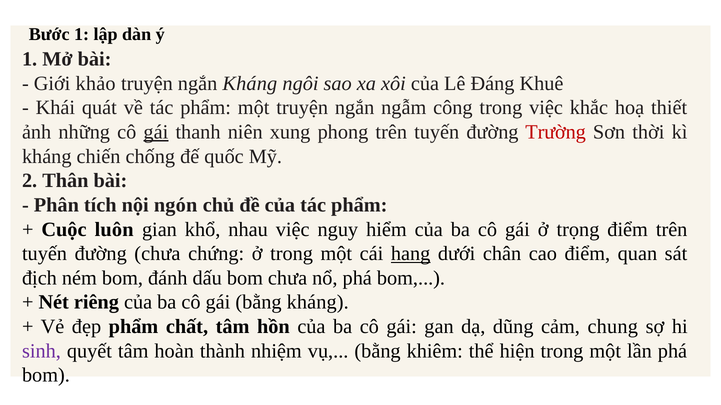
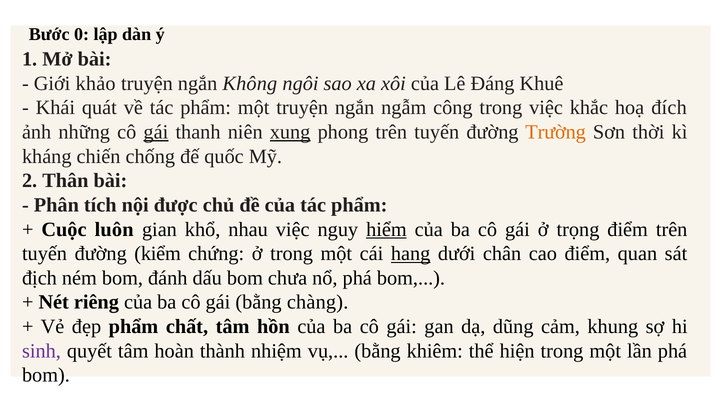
Bước 1: 1 -> 0 (82, 34)
ngắn Kháng: Kháng -> Không (250, 84)
thiết: thiết -> đích (669, 108)
xung underline: none -> present (290, 132)
Trường colour: red -> orange (556, 132)
ngón: ngón -> được (176, 205)
hiểm underline: none -> present (386, 230)
đường chưa: chưa -> kiểm (158, 254)
bằng kháng: kháng -> chàng (318, 303)
chung: chung -> khung (613, 327)
